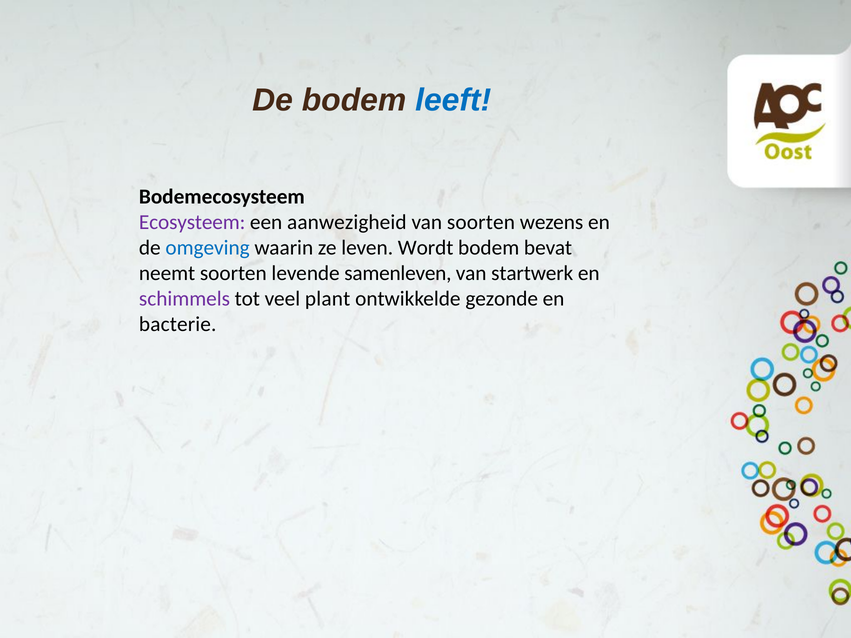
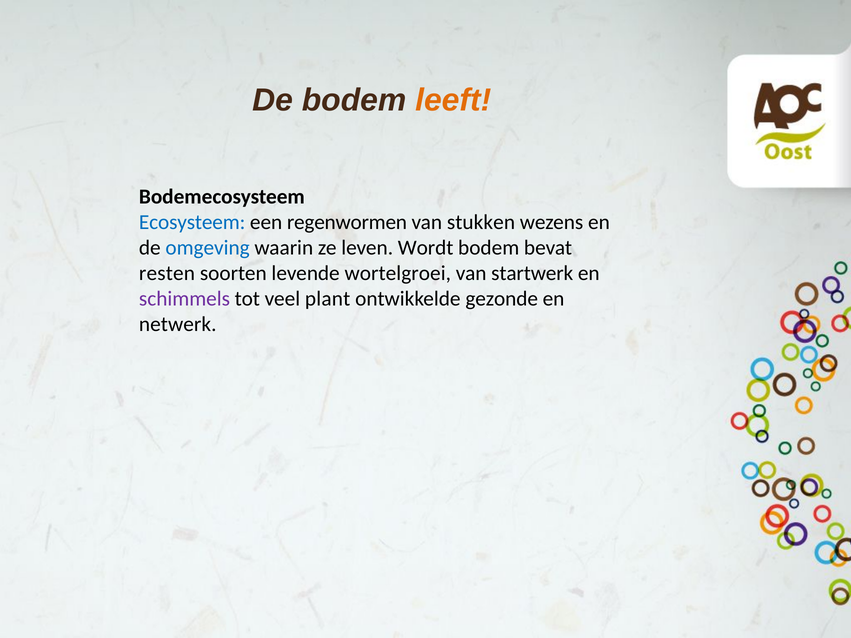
leeft colour: blue -> orange (453, 100)
Ecosysteem colour: purple -> blue (192, 222)
aanwezigheid: aanwezigheid -> regenwormen (347, 222)
van soorten: soorten -> stukken (481, 222)
neemt: neemt -> resten (167, 273)
samenleven: samenleven -> wortelgroei (398, 273)
bacterie: bacterie -> netwerk (178, 324)
